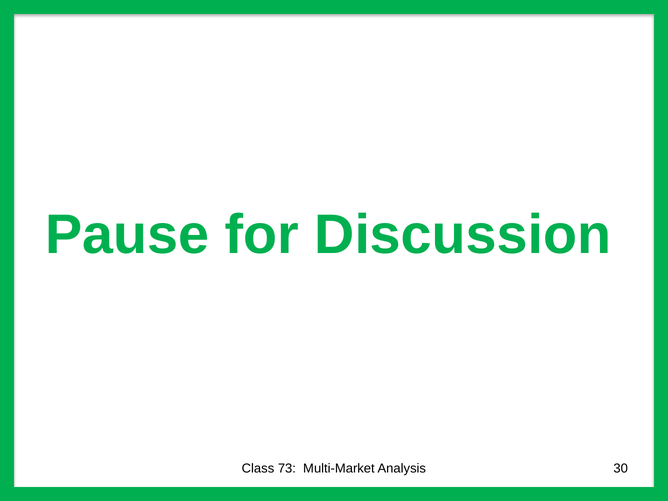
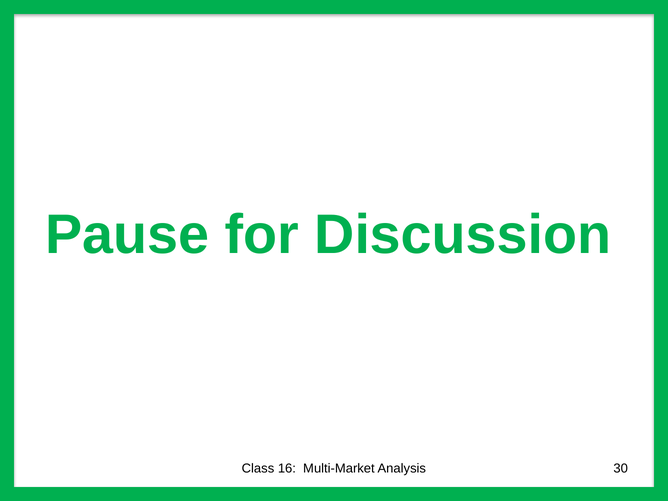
73: 73 -> 16 (287, 468)
